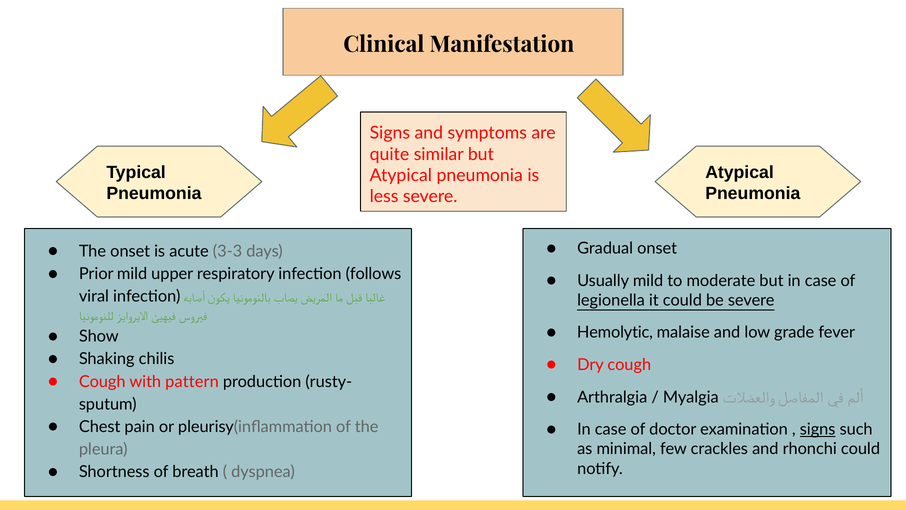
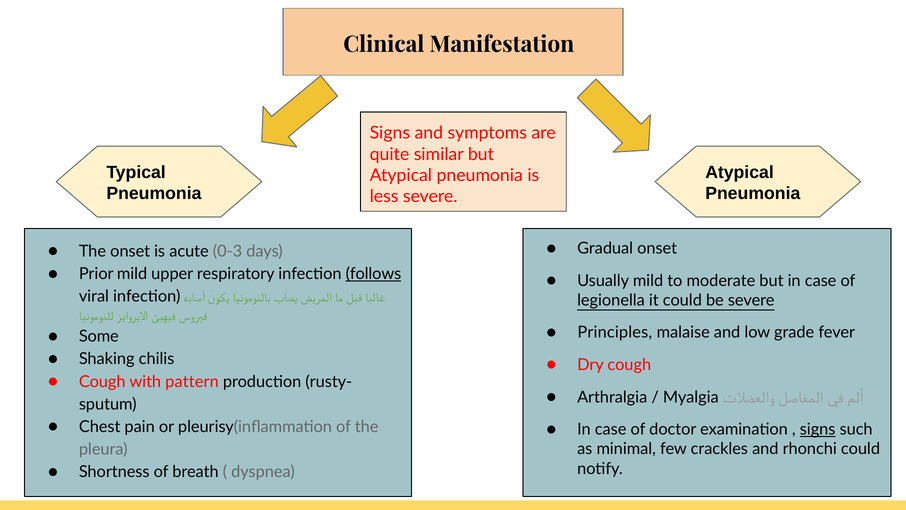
3-3: 3-3 -> 0-3 (228, 251)
follows underline: none -> present (373, 274)
Hemolytic: Hemolytic -> Principles (615, 332)
Show: Show -> Some (99, 336)
